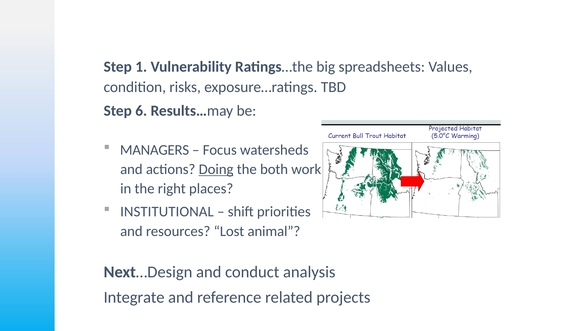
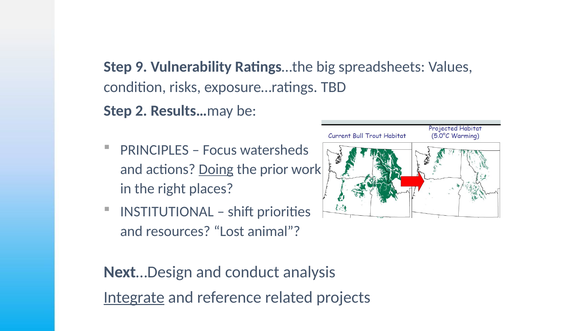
1: 1 -> 9 (141, 67)
6: 6 -> 2 (141, 111)
MANAGERS: MANAGERS -> PRINCIPLES (154, 150)
both: both -> prior (274, 169)
Integrate underline: none -> present (134, 297)
